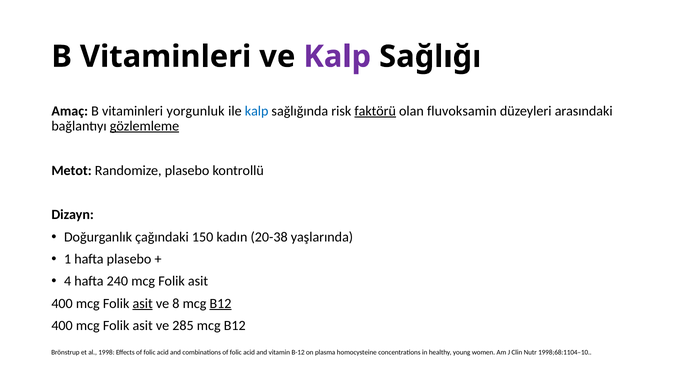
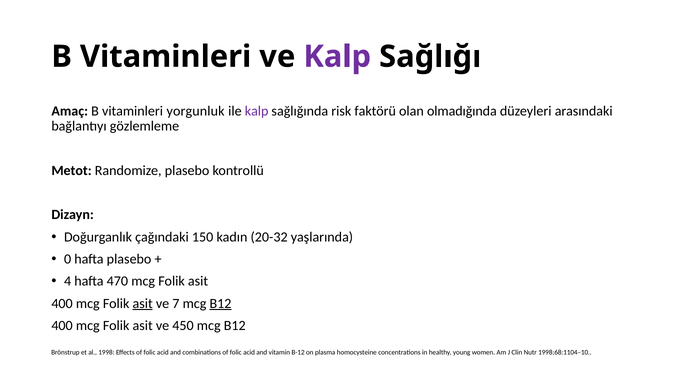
kalp colour: blue -> purple (257, 111)
faktörü underline: present -> none (375, 111)
fluvoksamin: fluvoksamin -> olmadığında (462, 111)
gözlemleme underline: present -> none (144, 126)
20-38: 20-38 -> 20-32 (269, 237)
1: 1 -> 0 (68, 259)
240: 240 -> 470 (117, 281)
8: 8 -> 7 (176, 304)
285: 285 -> 450 (183, 326)
